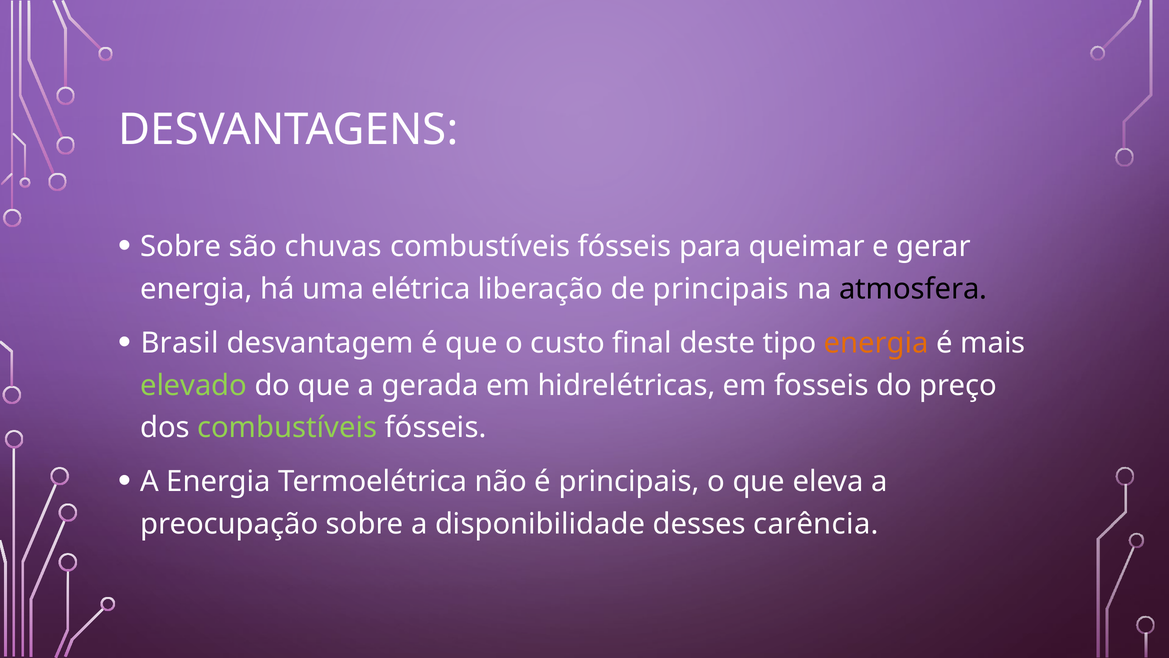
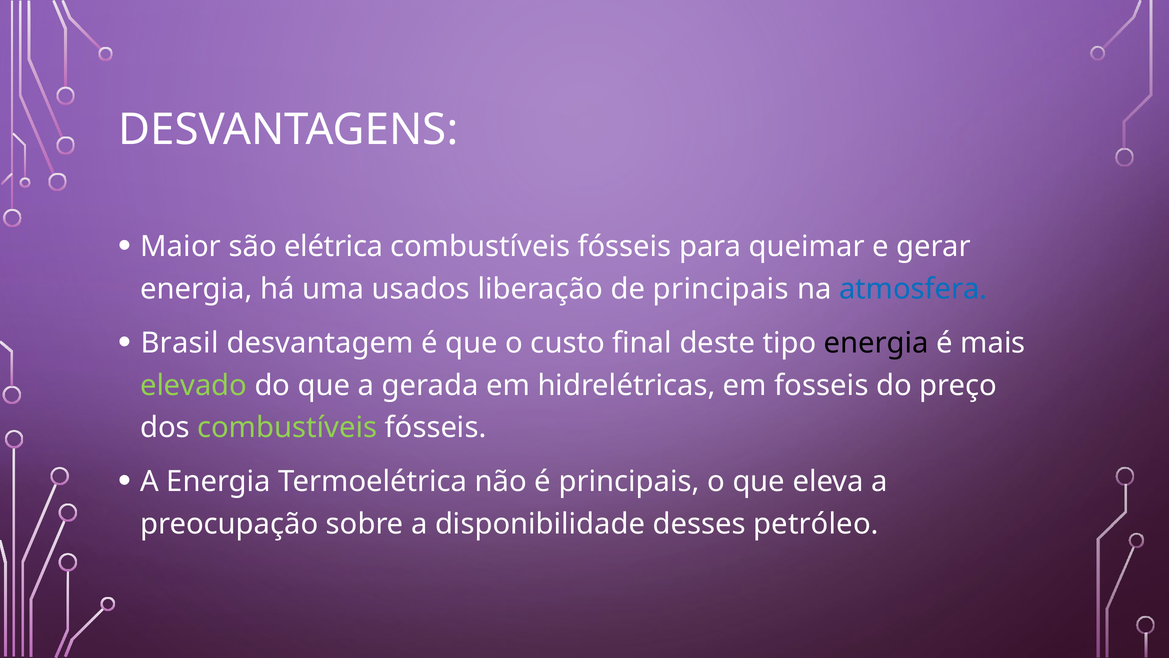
Sobre: Sobre -> Maior (181, 247)
chuvas: chuvas -> elétrica (334, 247)
elétrica: elétrica -> usados (421, 289)
atmosfera colour: black -> blue (913, 289)
energia colour: orange -> black (876, 343)
carência: carência -> petróleo (816, 524)
